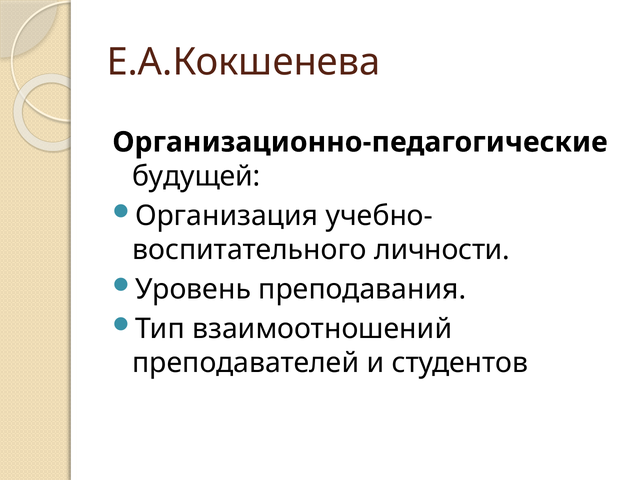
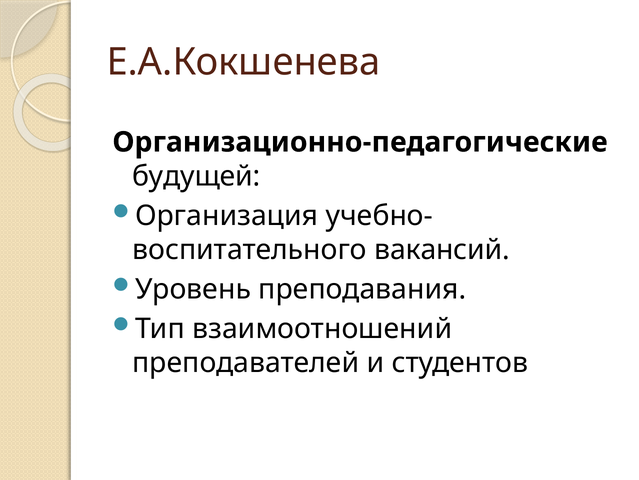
личности: личности -> вакансий (442, 250)
